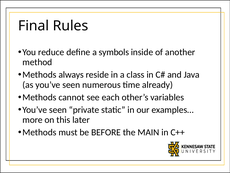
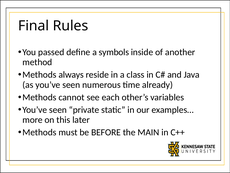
reduce: reduce -> passed (51, 52)
